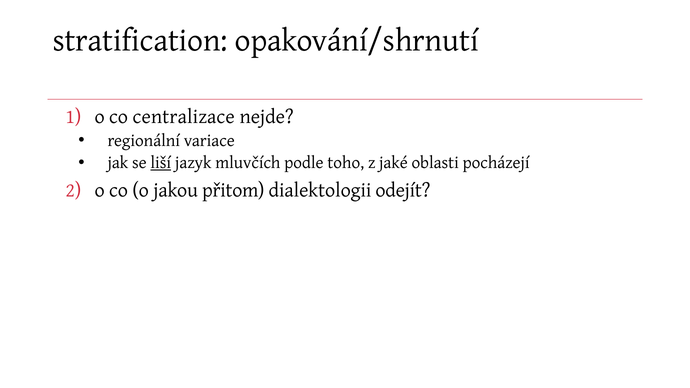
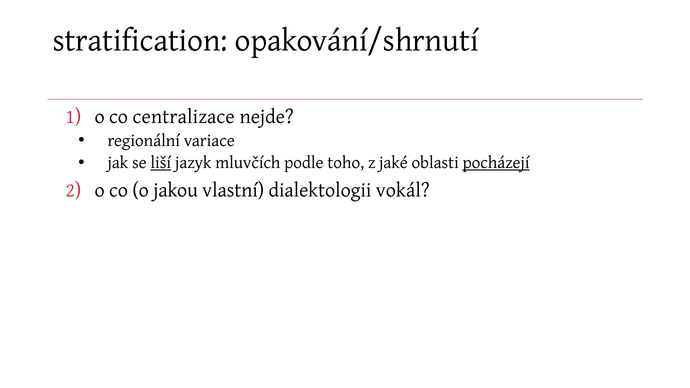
pocházejí underline: none -> present (496, 163)
přitom: přitom -> vlastní (233, 190)
odejít: odejít -> vokál (403, 190)
